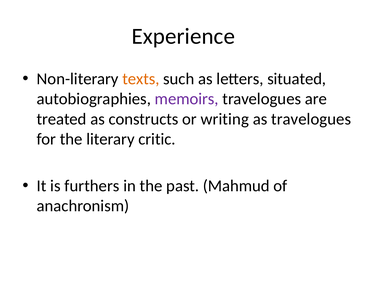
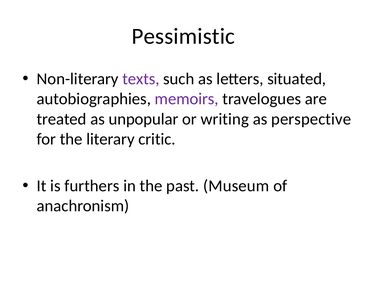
Experience: Experience -> Pessimistic (183, 36)
texts colour: orange -> purple (141, 79)
constructs: constructs -> unpopular (144, 119)
as travelogues: travelogues -> perspective (311, 119)
Mahmud: Mahmud -> Museum (236, 186)
